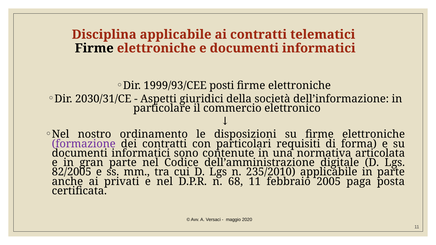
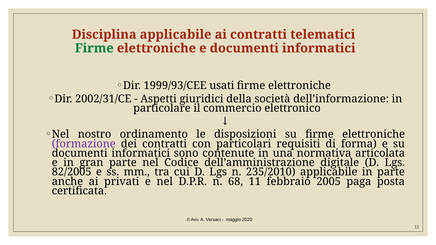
Firme colour: black -> green (94, 48)
posti: posti -> usati (222, 86)
2030/31/CE: 2030/31/CE -> 2002/31/CE (103, 99)
